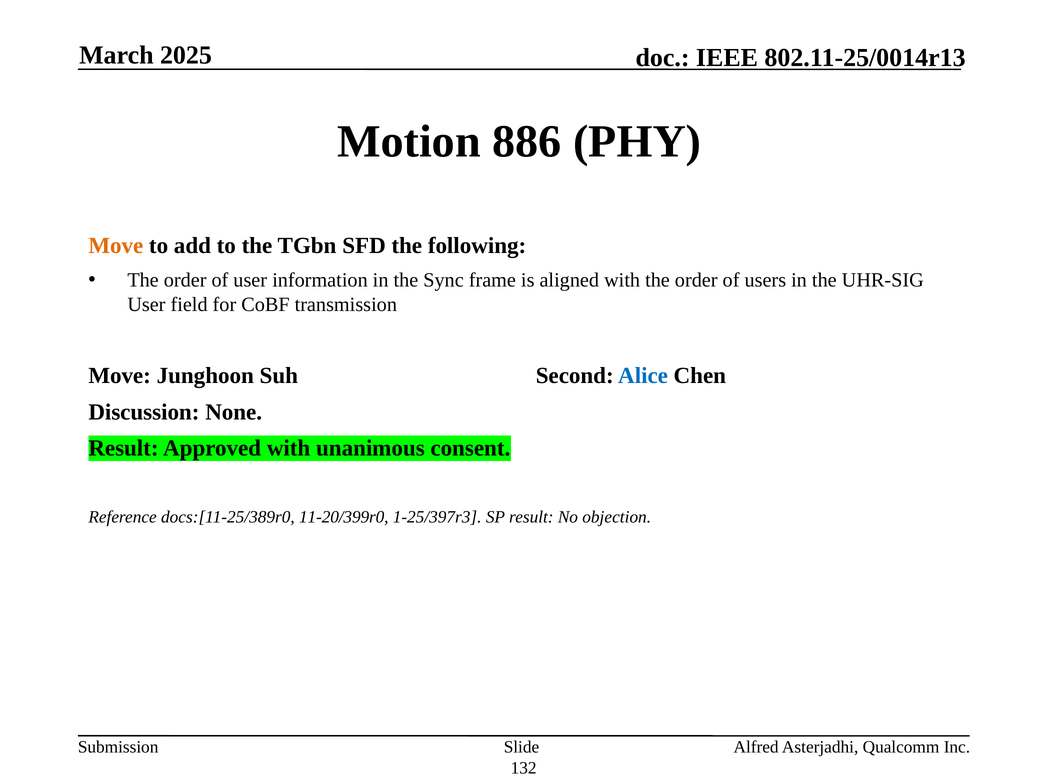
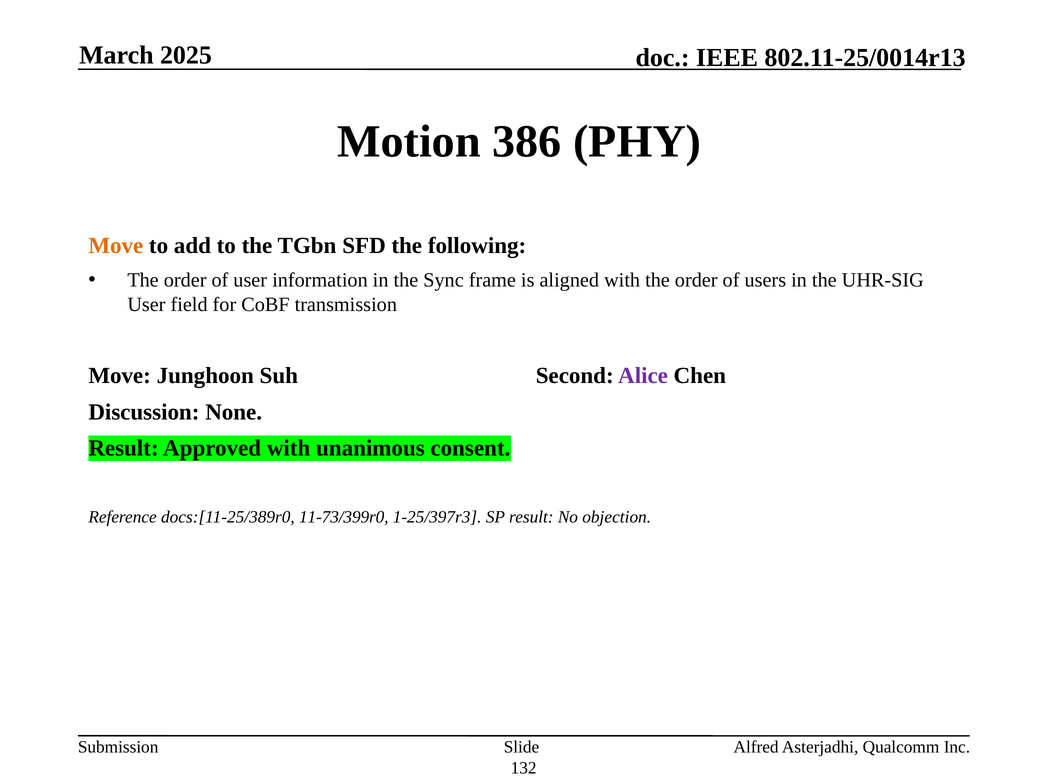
886: 886 -> 386 (527, 142)
Alice colour: blue -> purple (643, 376)
11-20/399r0: 11-20/399r0 -> 11-73/399r0 (344, 517)
